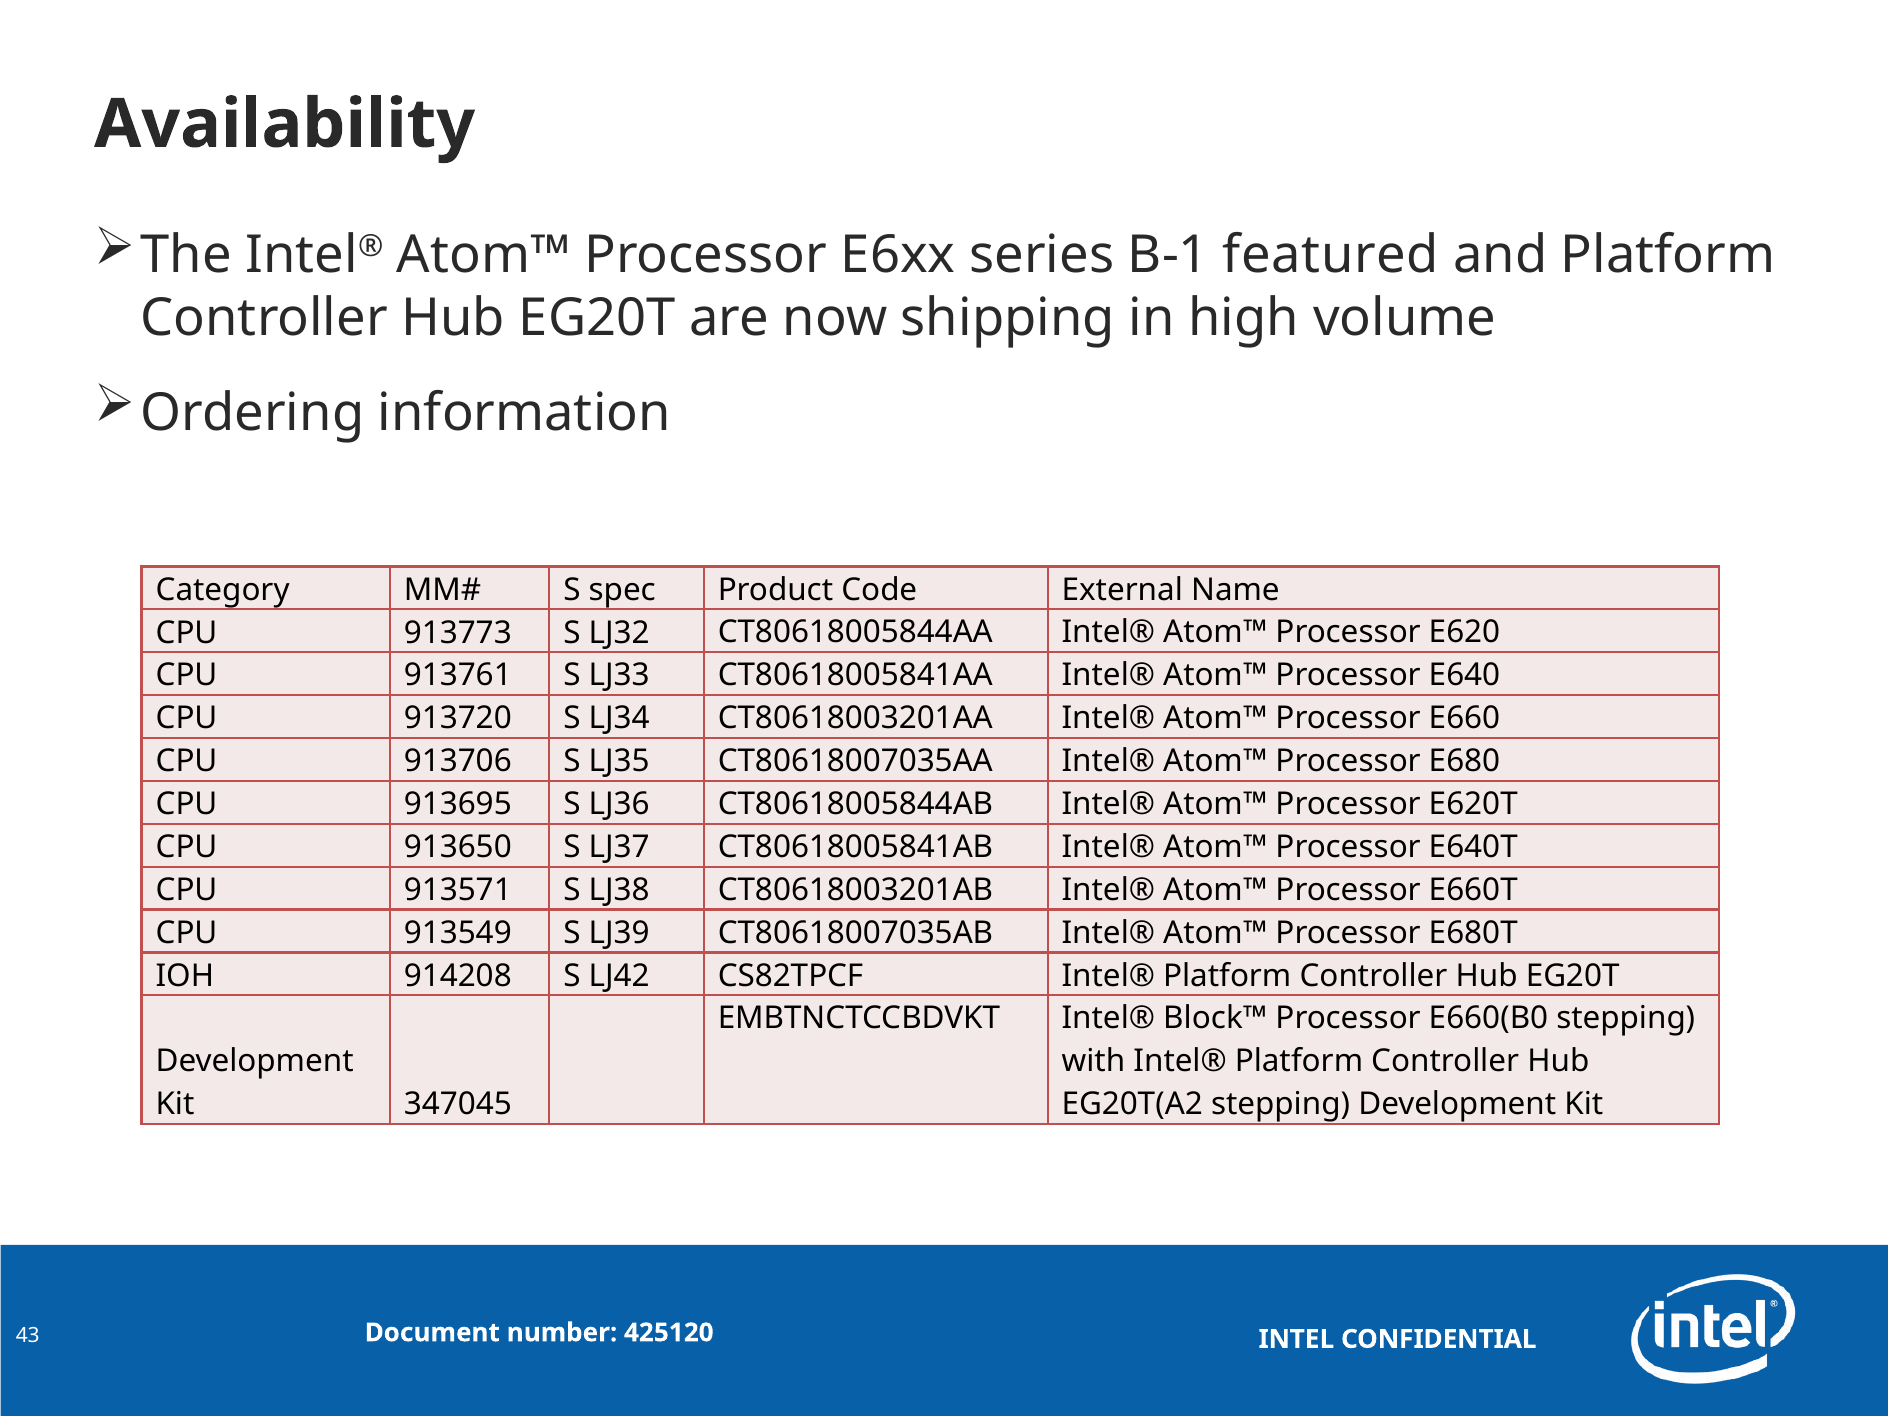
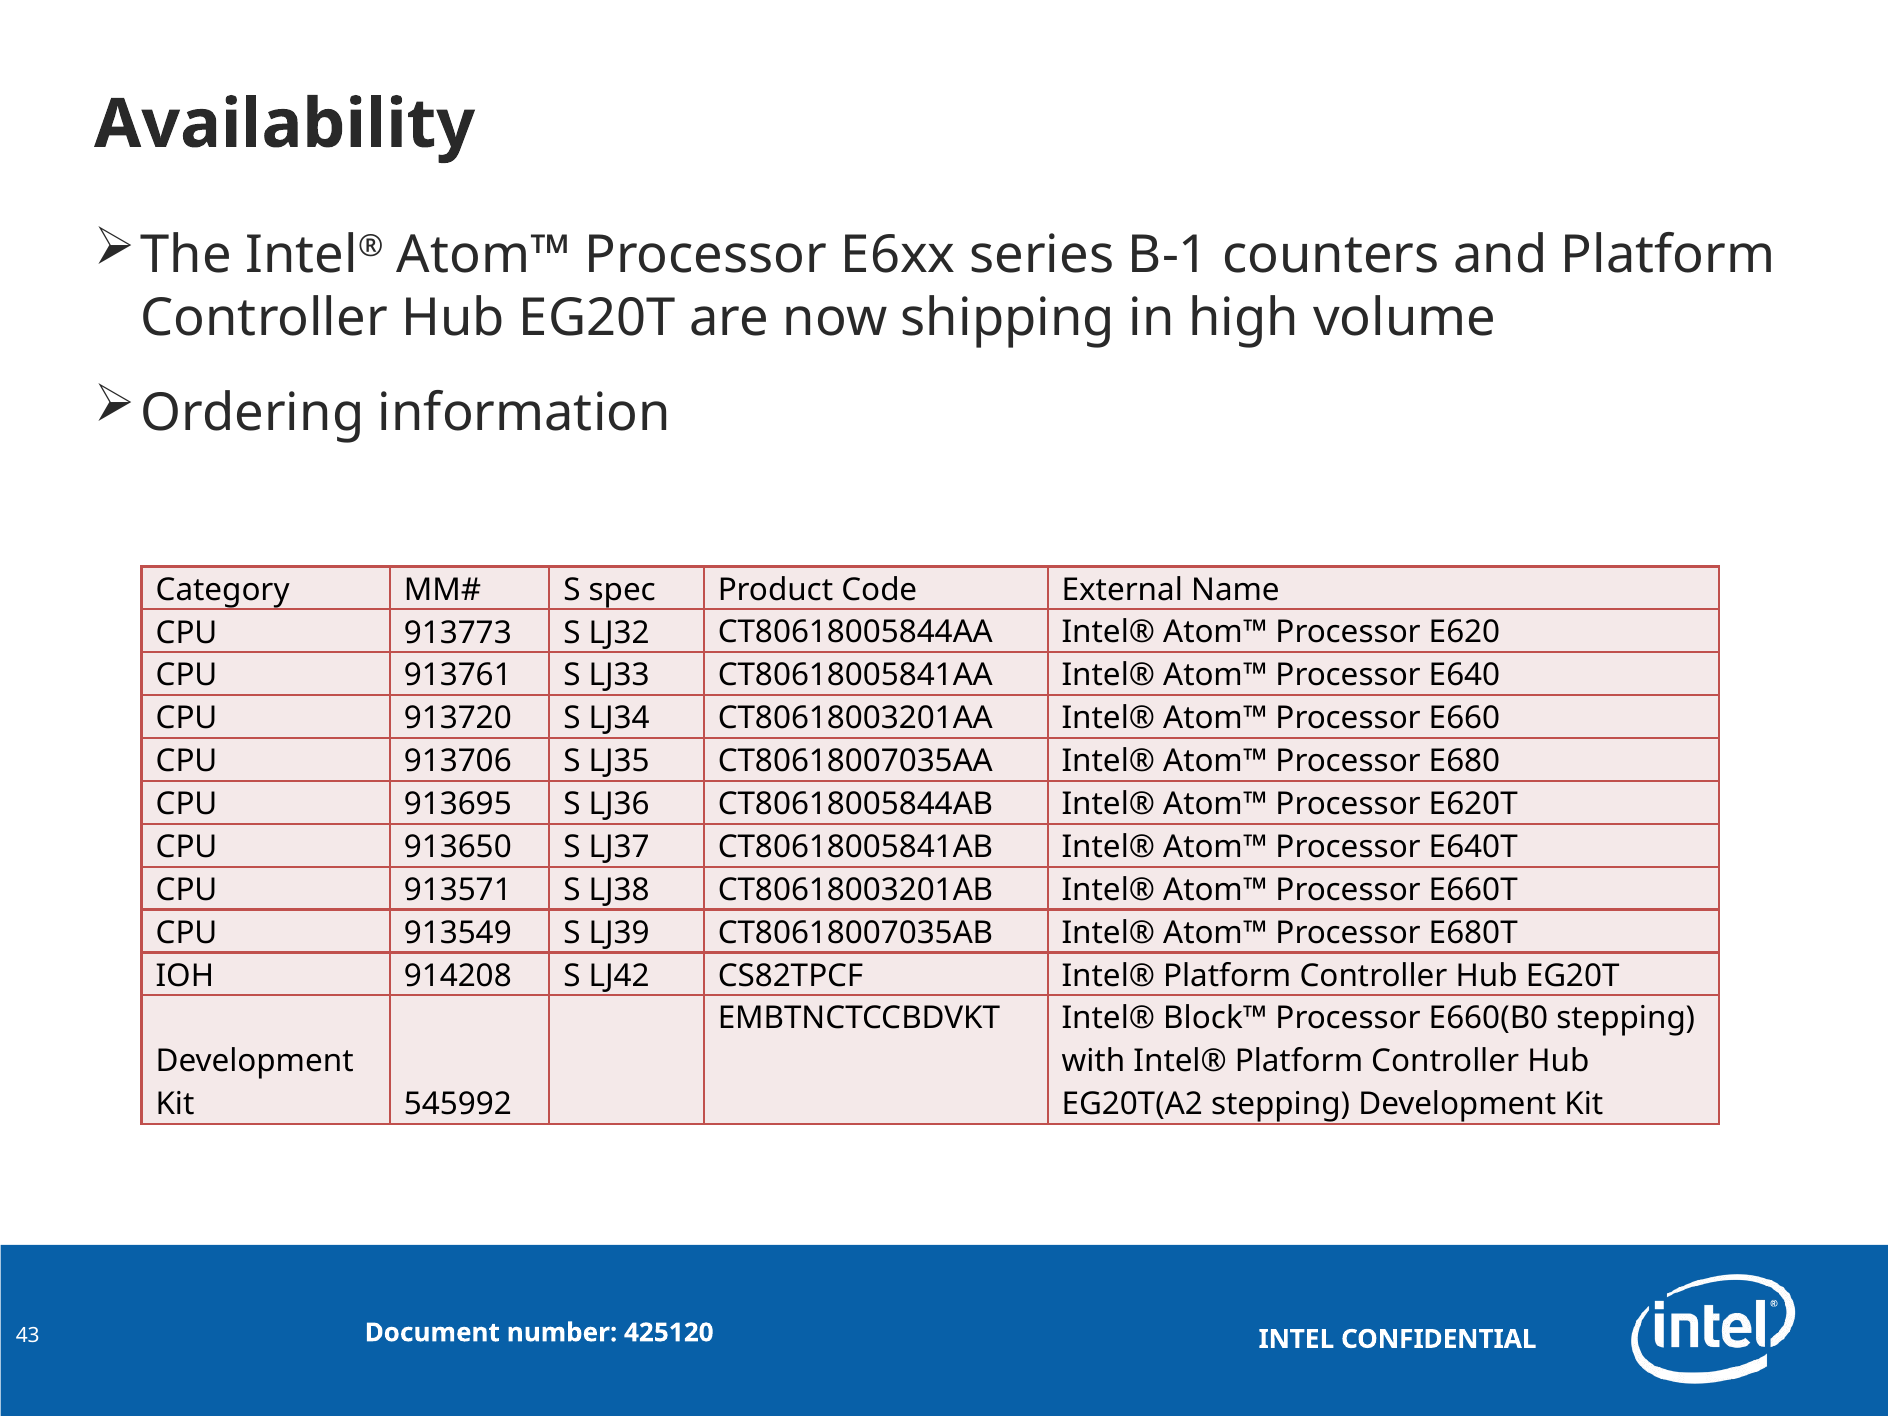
featured: featured -> counters (1331, 255)
347045: 347045 -> 545992 (458, 1104)
